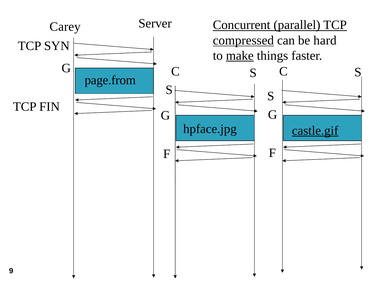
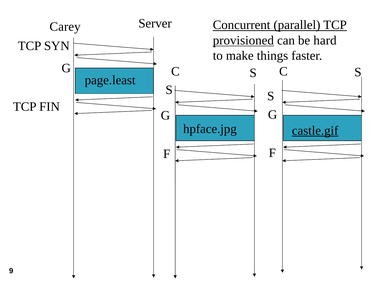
compressed: compressed -> provisioned (243, 40)
make underline: present -> none (240, 56)
page.from: page.from -> page.least (110, 80)
